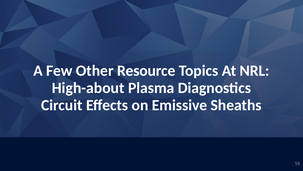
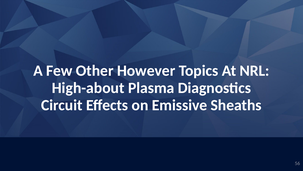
Resource: Resource -> However (146, 71)
